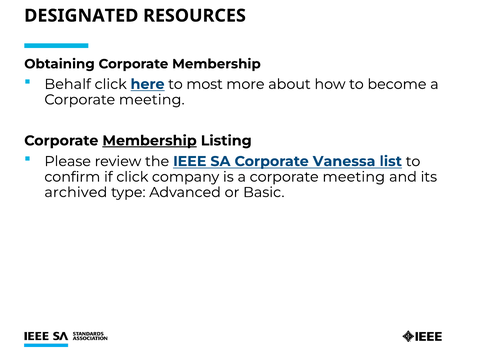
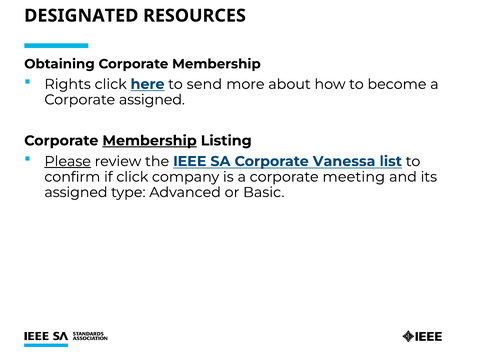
Behalf: Behalf -> Rights (68, 84)
most: most -> send (204, 84)
meeting: meeting -> assigned (152, 100)
Please underline: none -> present (68, 161)
archived: archived -> assigned (76, 192)
